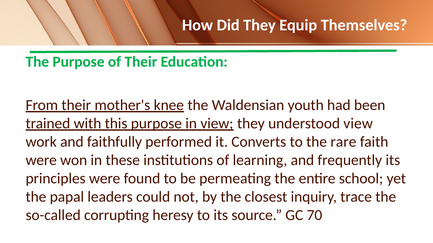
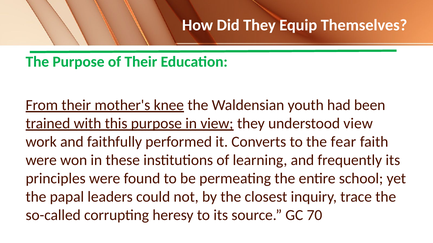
rare: rare -> fear (343, 142)
